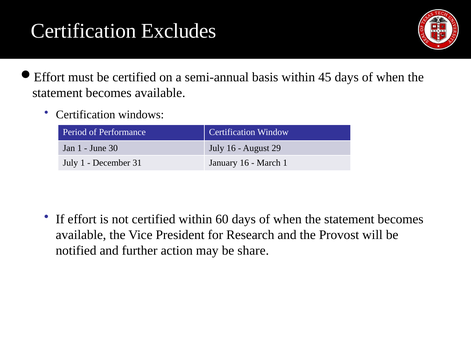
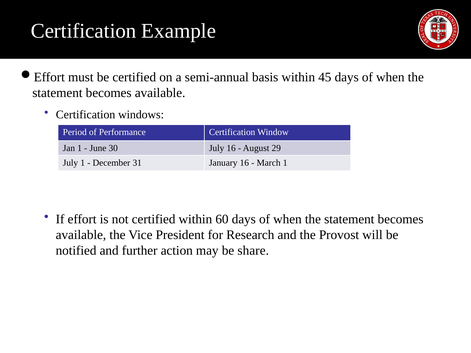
Excludes: Excludes -> Example (179, 31)
